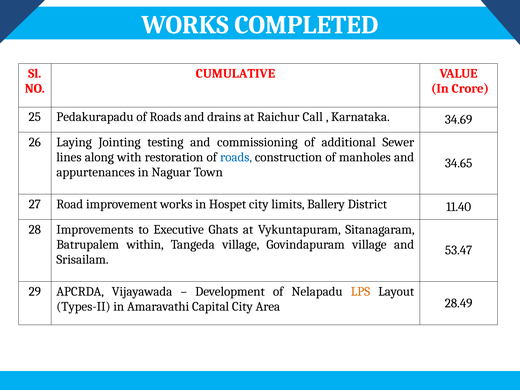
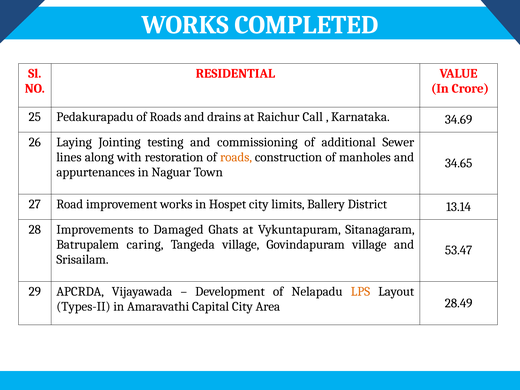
CUMULATIVE: CUMULATIVE -> RESIDENTIAL (235, 74)
roads colour: blue -> orange (236, 157)
11.40: 11.40 -> 13.14 (459, 207)
Executive: Executive -> Damaged (179, 229)
within: within -> caring (145, 244)
